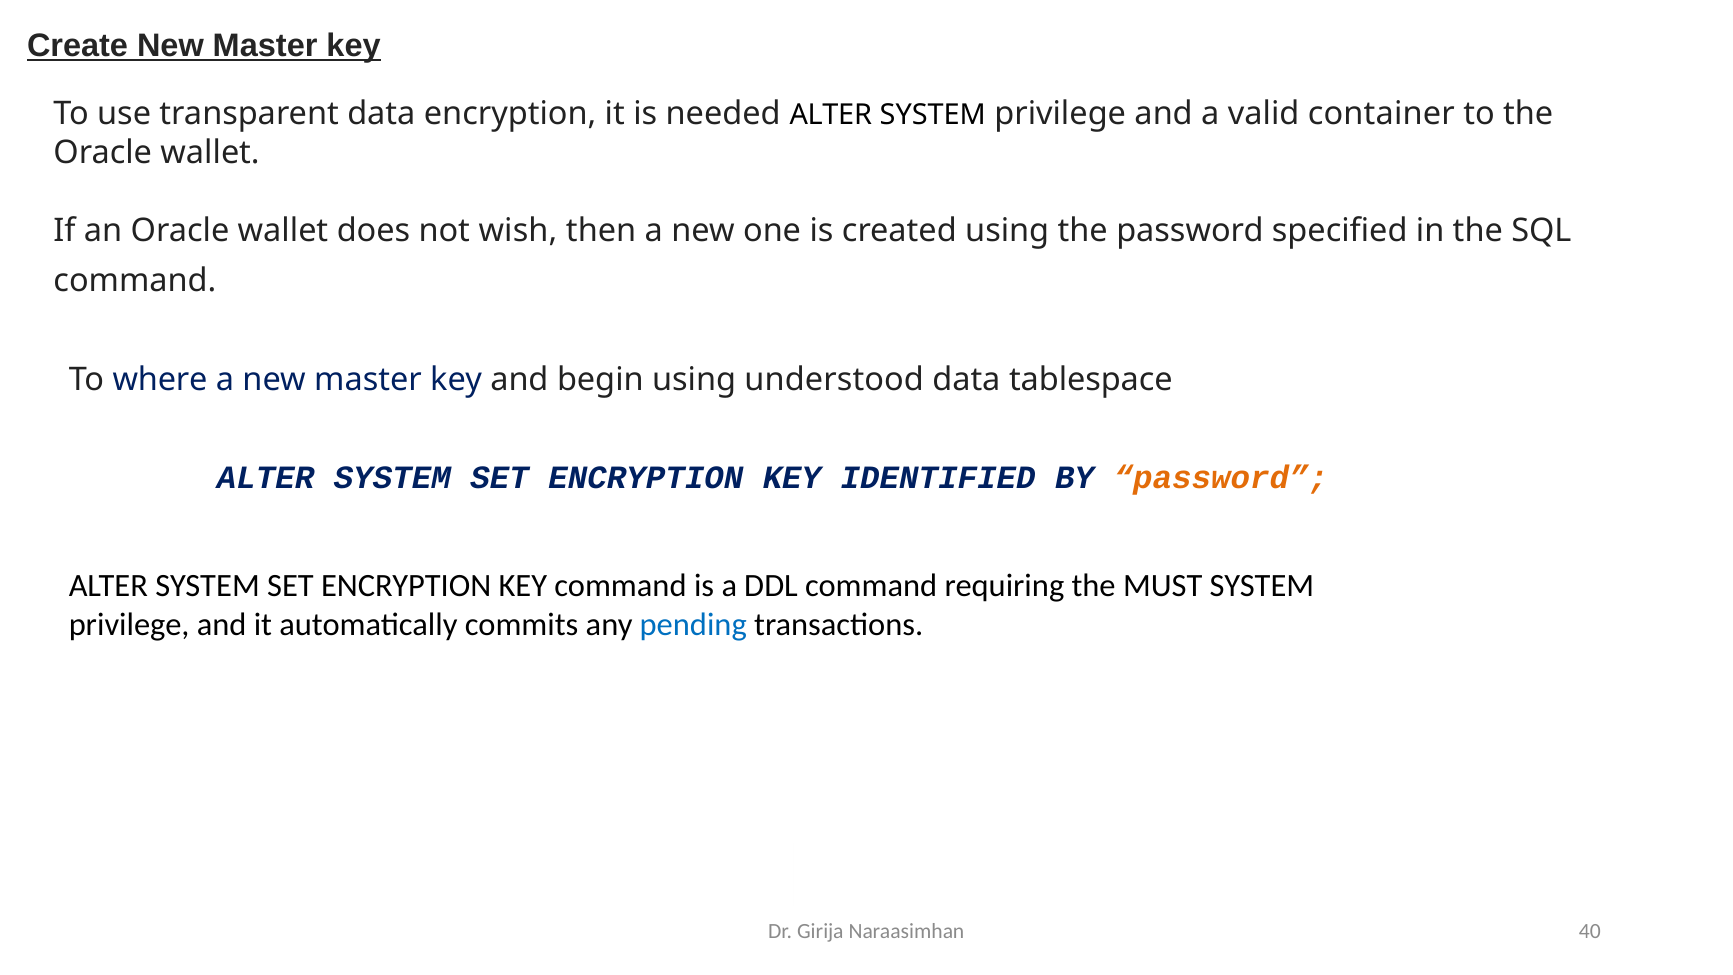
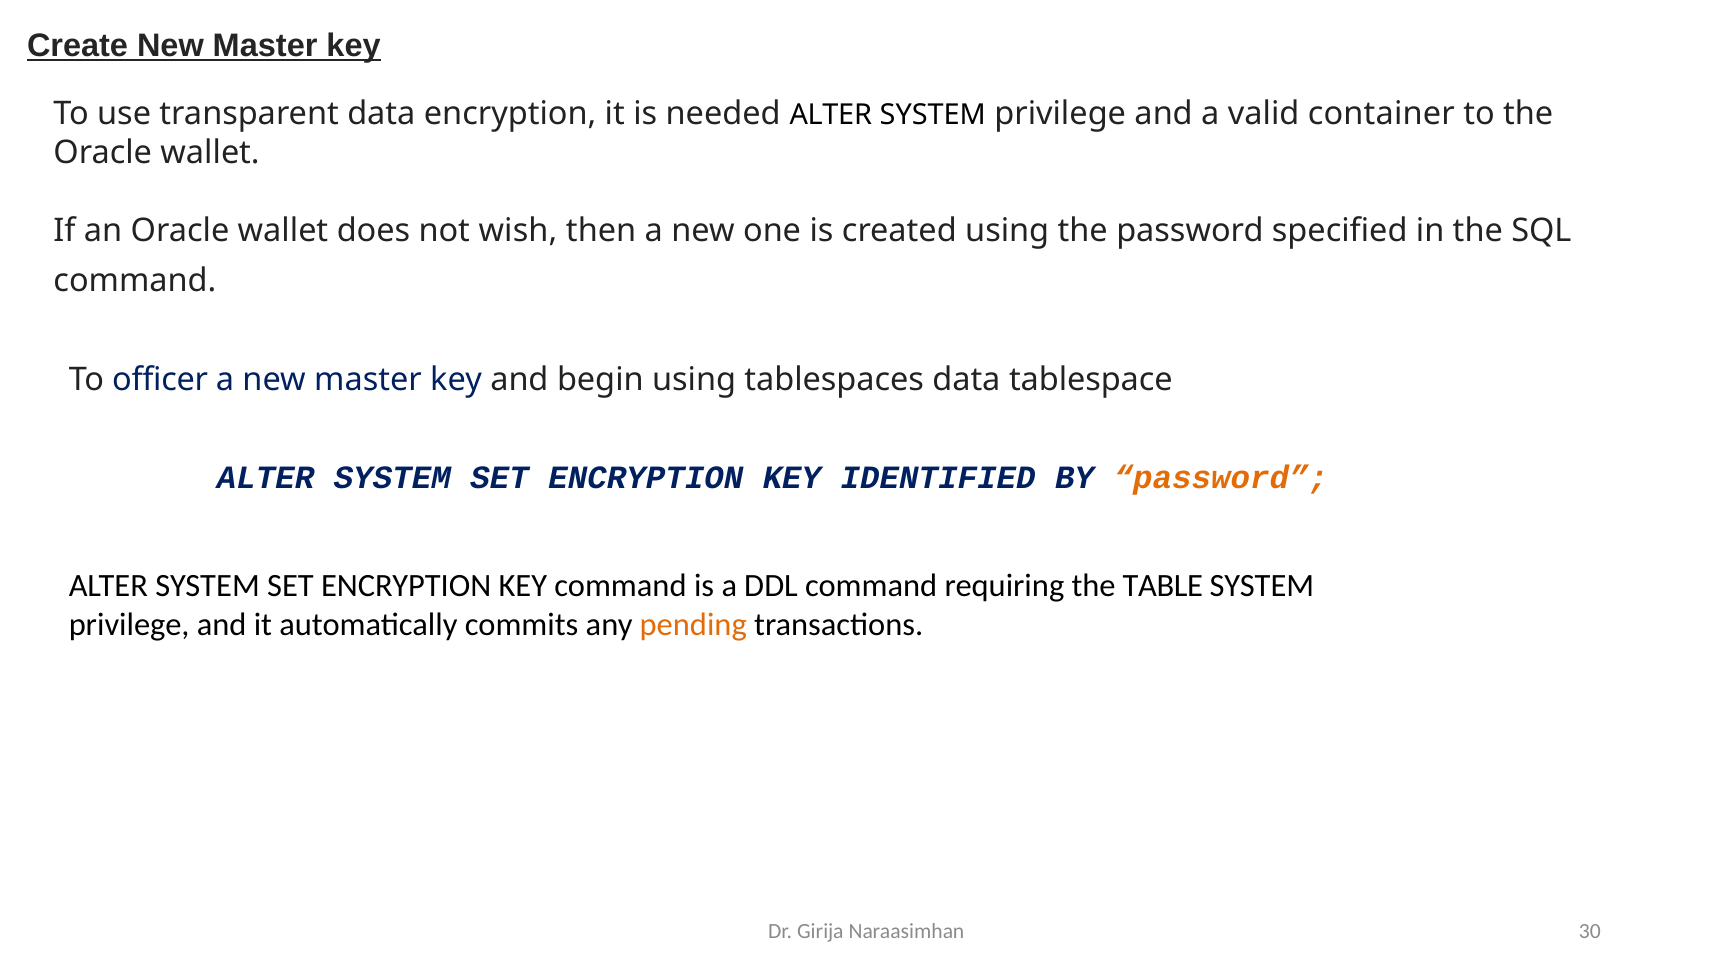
where: where -> officer (160, 379)
understood: understood -> tablespaces (834, 379)
MUST: MUST -> TABLE (1163, 586)
pending colour: blue -> orange (693, 625)
40: 40 -> 30 (1590, 931)
